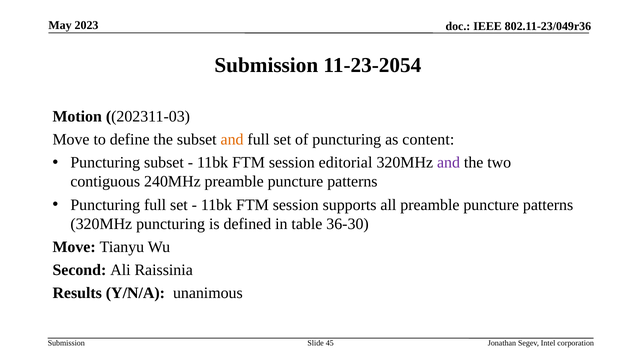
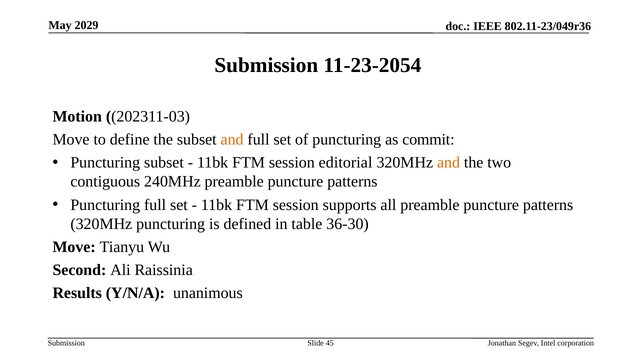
2023: 2023 -> 2029 (87, 25)
content: content -> commit (428, 139)
and colour: purple -> orange (448, 163)
